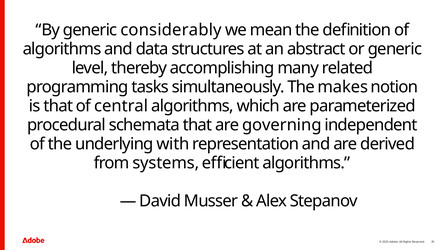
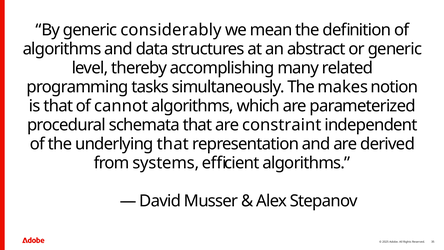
central: central -> cannot (121, 106)
governing: governing -> constraint (282, 125)
underlying with: with -> that (173, 144)
